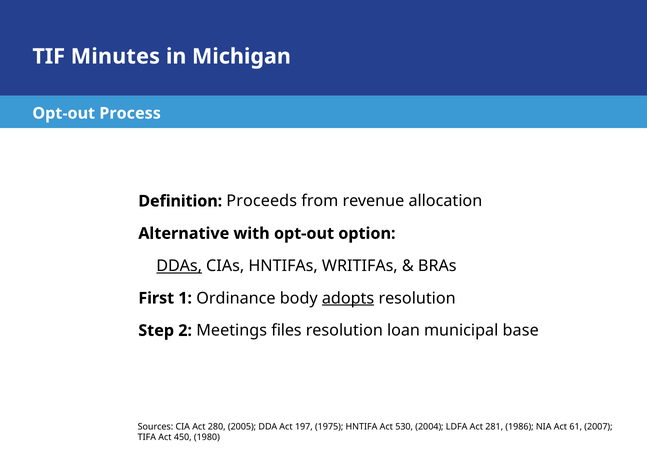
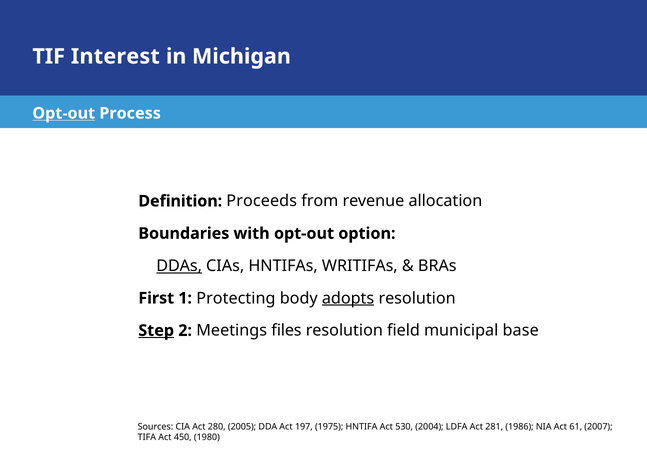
Minutes: Minutes -> Interest (115, 56)
Opt-out underline: none -> present (64, 113)
Alternative: Alternative -> Boundaries (184, 233)
Ordinance: Ordinance -> Protecting (236, 298)
Step underline: none -> present (156, 330)
loan: loan -> field (403, 330)
